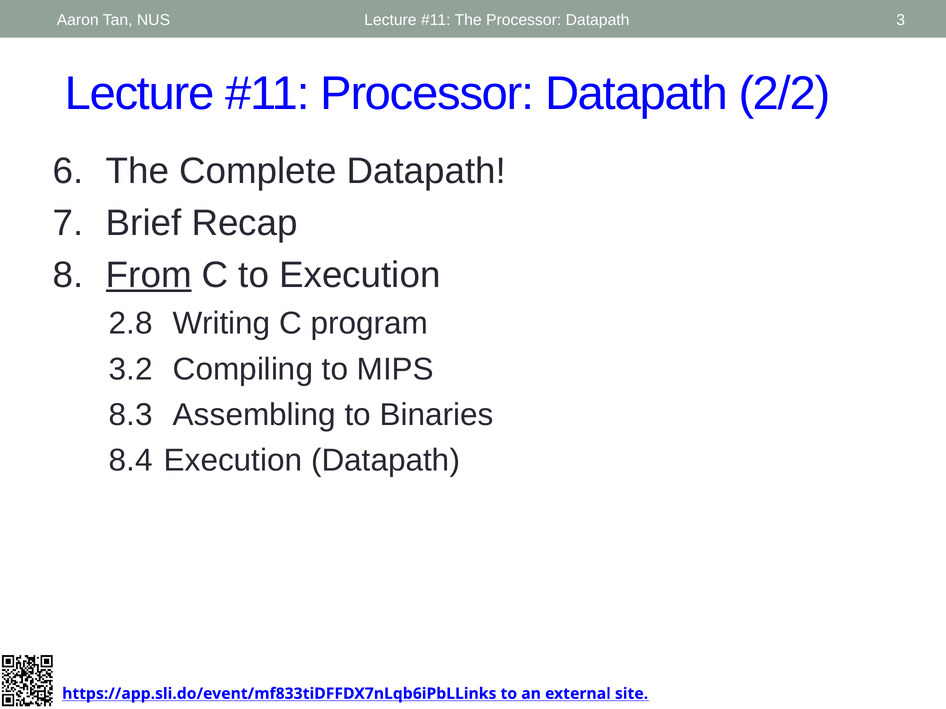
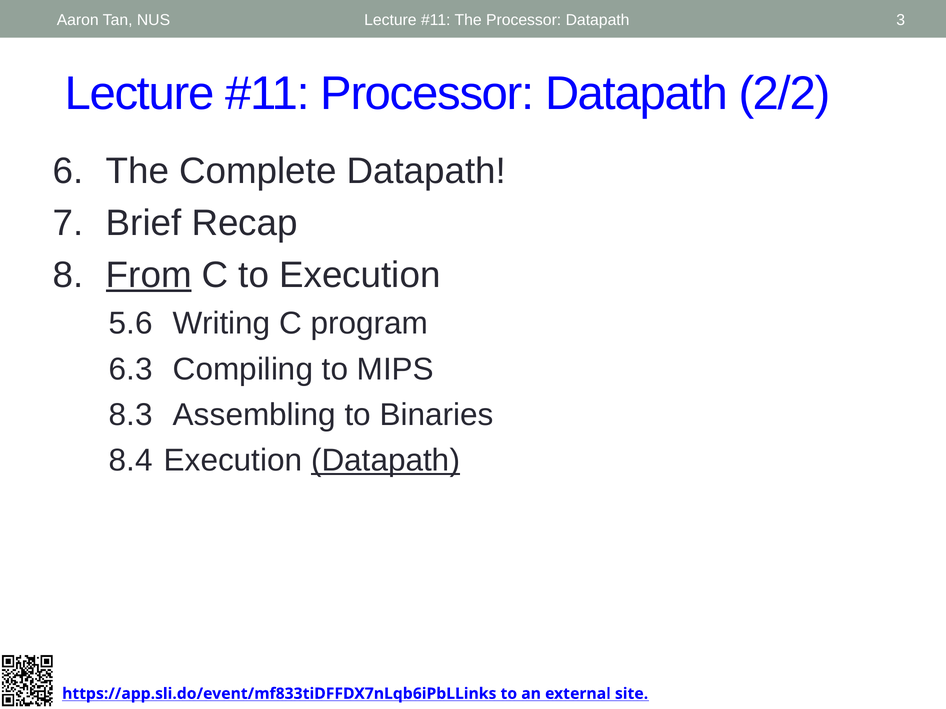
2.8: 2.8 -> 5.6 (131, 324)
3.2: 3.2 -> 6.3 (131, 369)
Datapath underline: none -> present (386, 461)
